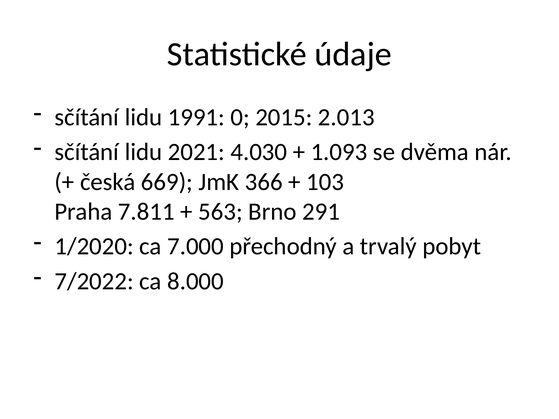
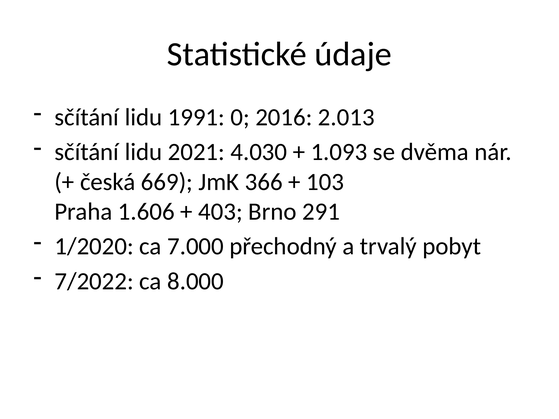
2015: 2015 -> 2016 (284, 117)
7.811: 7.811 -> 1.606 (146, 212)
563: 563 -> 403 (220, 212)
